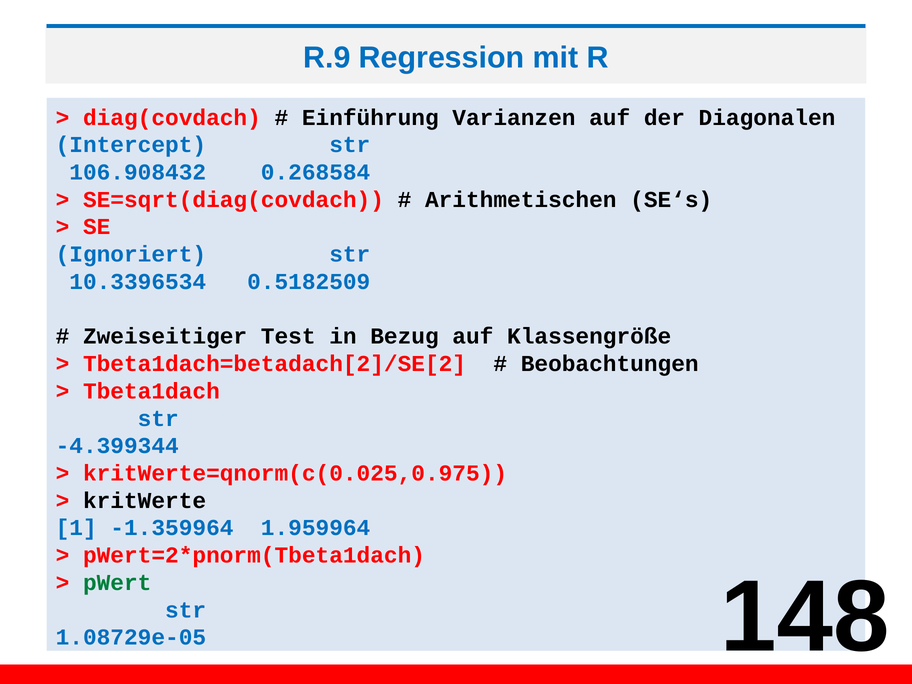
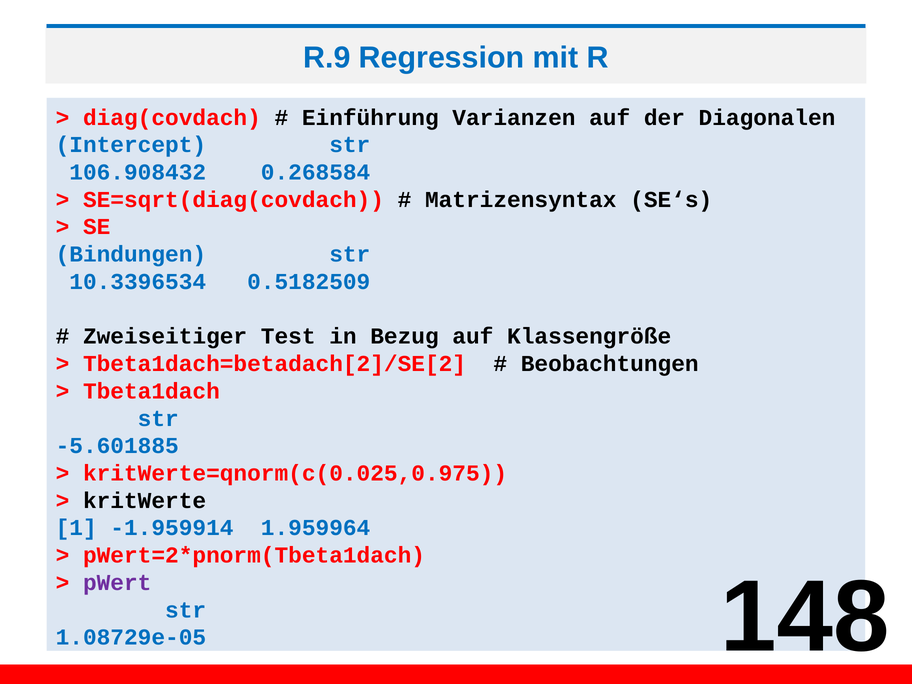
Arithmetischen: Arithmetischen -> Matrizensyntax (521, 200)
Ignoriert: Ignoriert -> Bindungen (131, 254)
-4.399344: -4.399344 -> -5.601885 (117, 446)
-1.359964: -1.359964 -> -1.959914 (172, 528)
pWert colour: green -> purple (117, 583)
